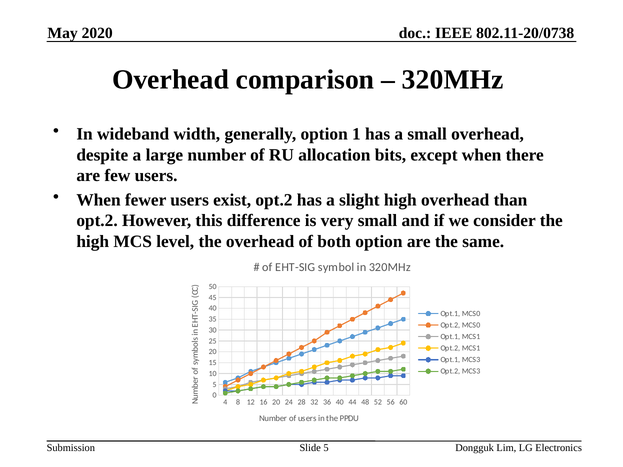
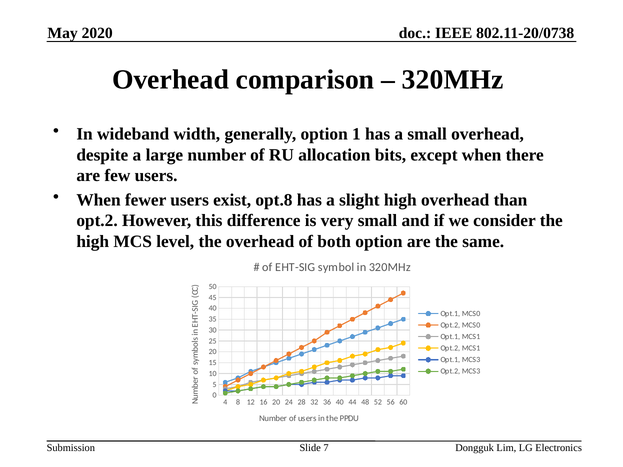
exist opt.2: opt.2 -> opt.8 (274, 200)
Slide 5: 5 -> 7 (326, 448)
